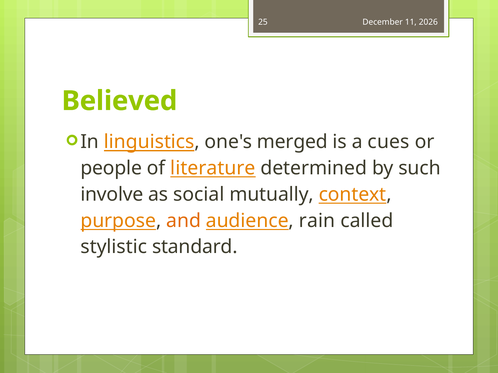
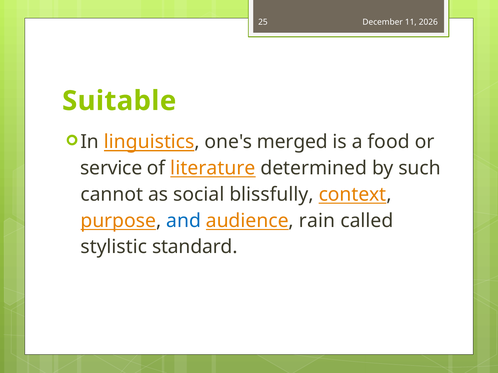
Believed: Believed -> Suitable (119, 101)
cues: cues -> food (389, 142)
people: people -> service (111, 168)
involve: involve -> cannot (112, 195)
mutually: mutually -> blissfully (271, 195)
and colour: orange -> blue (184, 221)
